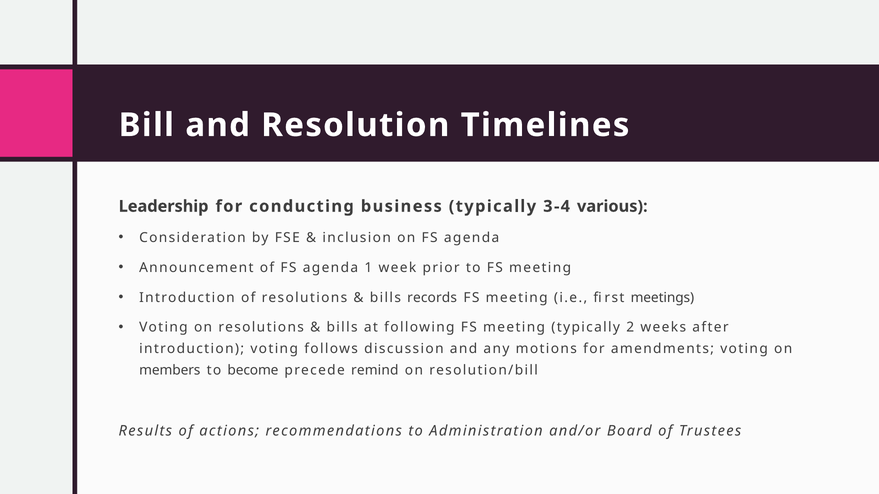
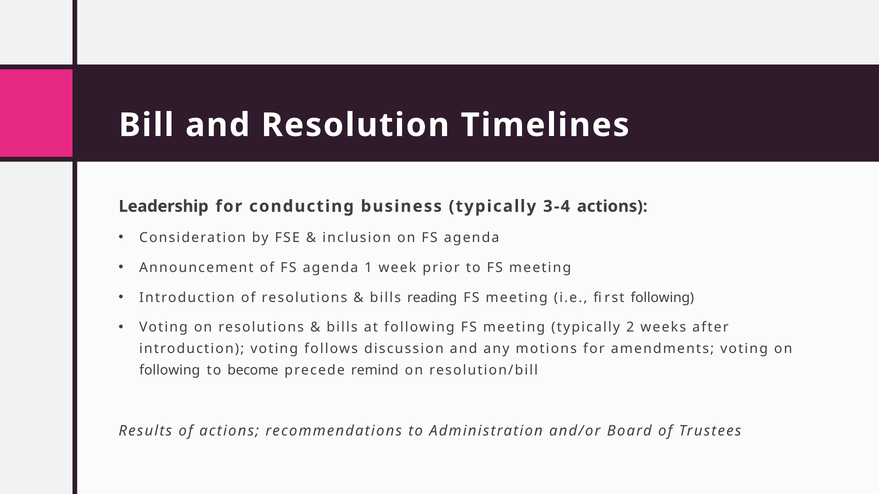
3-4 various: various -> actions (612, 207)
records: records -> reading (432, 298)
first meetings: meetings -> following (662, 298)
members: members -> following (170, 370)
